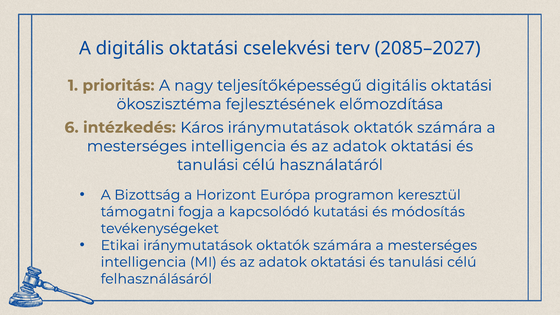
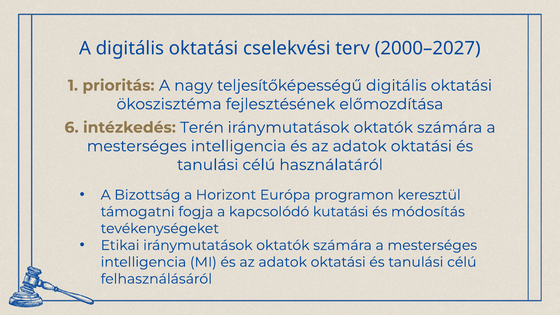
2085–2027: 2085–2027 -> 2000–2027 (428, 48)
Káros: Káros -> Terén (202, 128)
